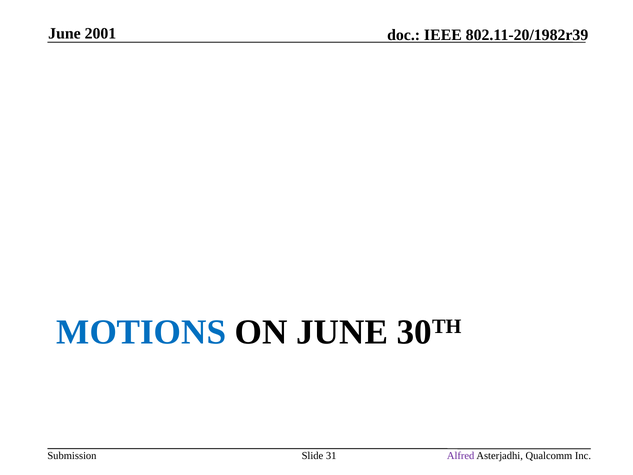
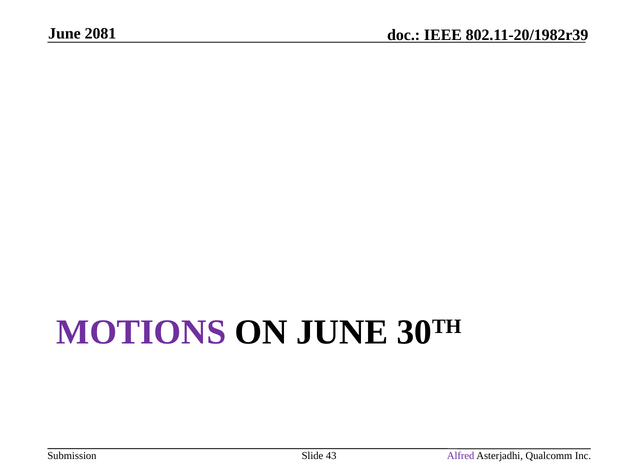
2001: 2001 -> 2081 (100, 34)
MOTIONS colour: blue -> purple (141, 332)
31: 31 -> 43 (331, 455)
